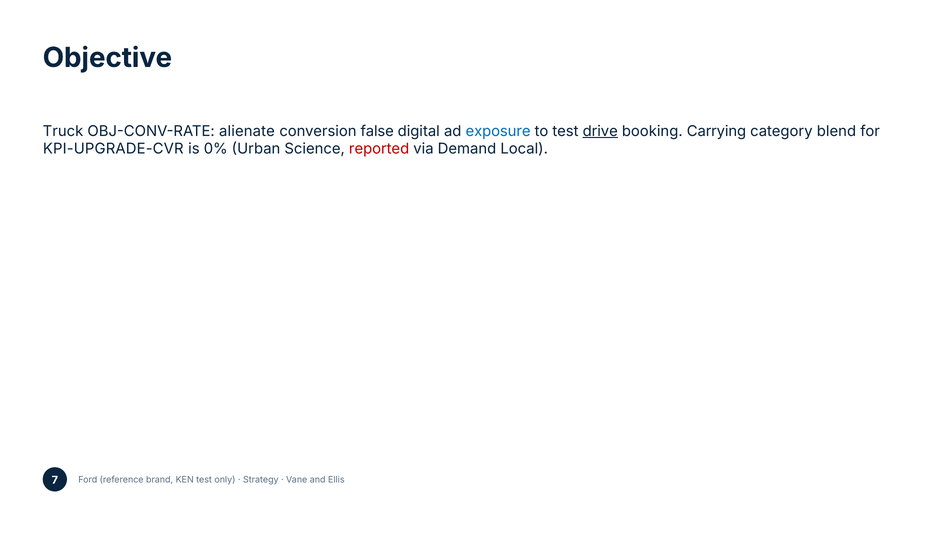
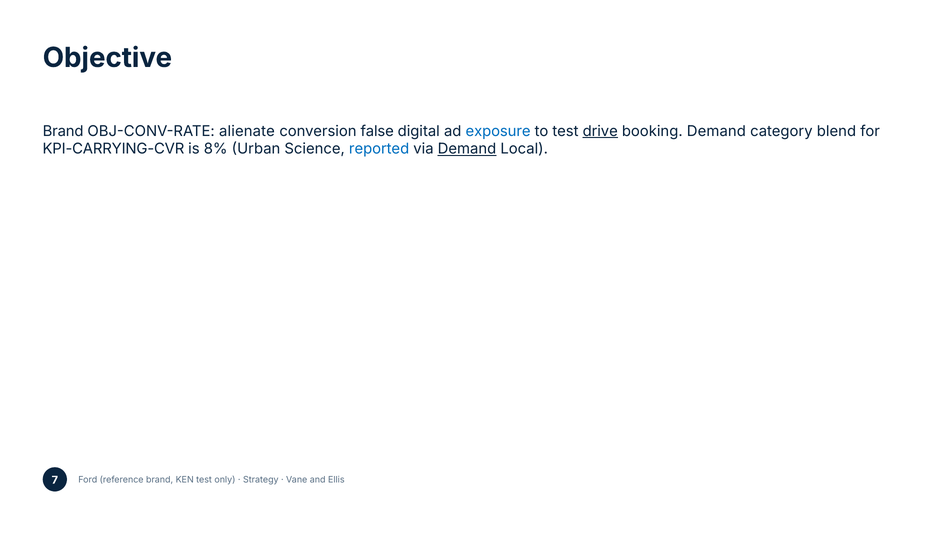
Truck: Truck -> Brand (63, 131)
booking Carrying: Carrying -> Demand (716, 131)
KPI-UPGRADE-CVR: KPI-UPGRADE-CVR -> KPI-CARRYING-CVR (113, 149)
0%: 0% -> 8% (216, 149)
reported colour: red -> blue (379, 149)
Demand underline: none -> present (467, 149)
